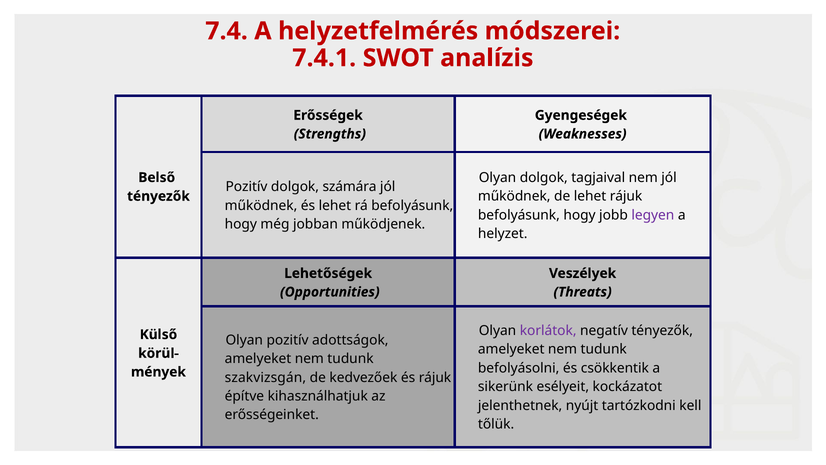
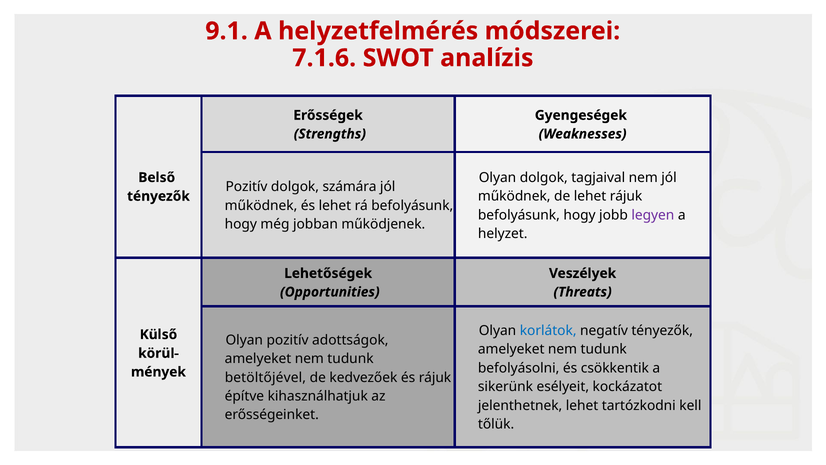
7.4: 7.4 -> 9.1 (227, 31)
7.4.1: 7.4.1 -> 7.1.6 (324, 58)
korlátok colour: purple -> blue (548, 330)
szakvizsgán: szakvizsgán -> betöltőjével (265, 377)
jelenthetnek nyújt: nyújt -> lehet (582, 405)
